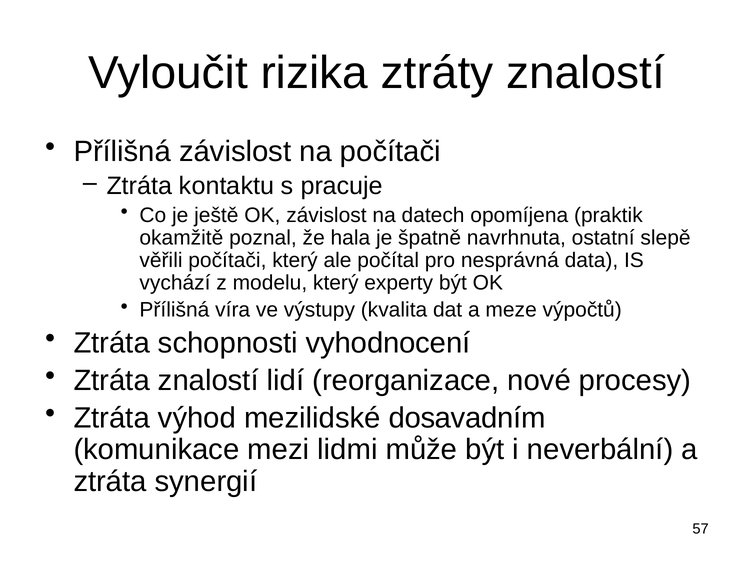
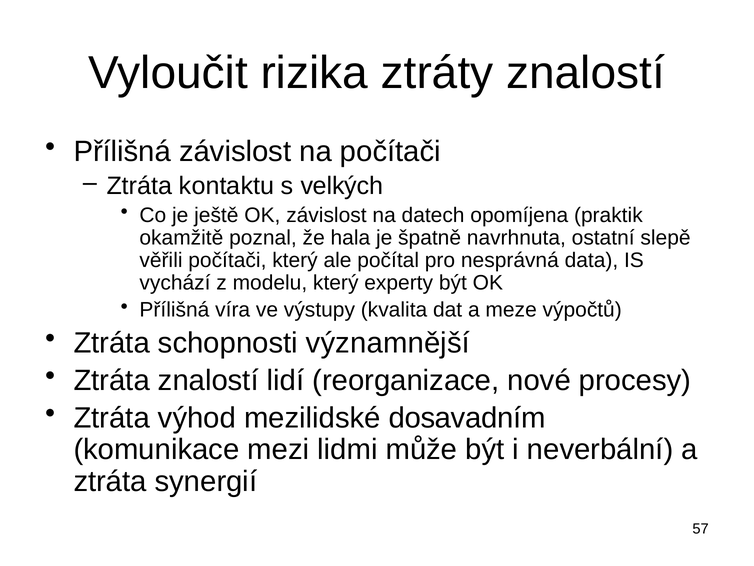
pracuje: pracuje -> velkých (342, 186)
vyhodnocení: vyhodnocení -> významnější (388, 343)
